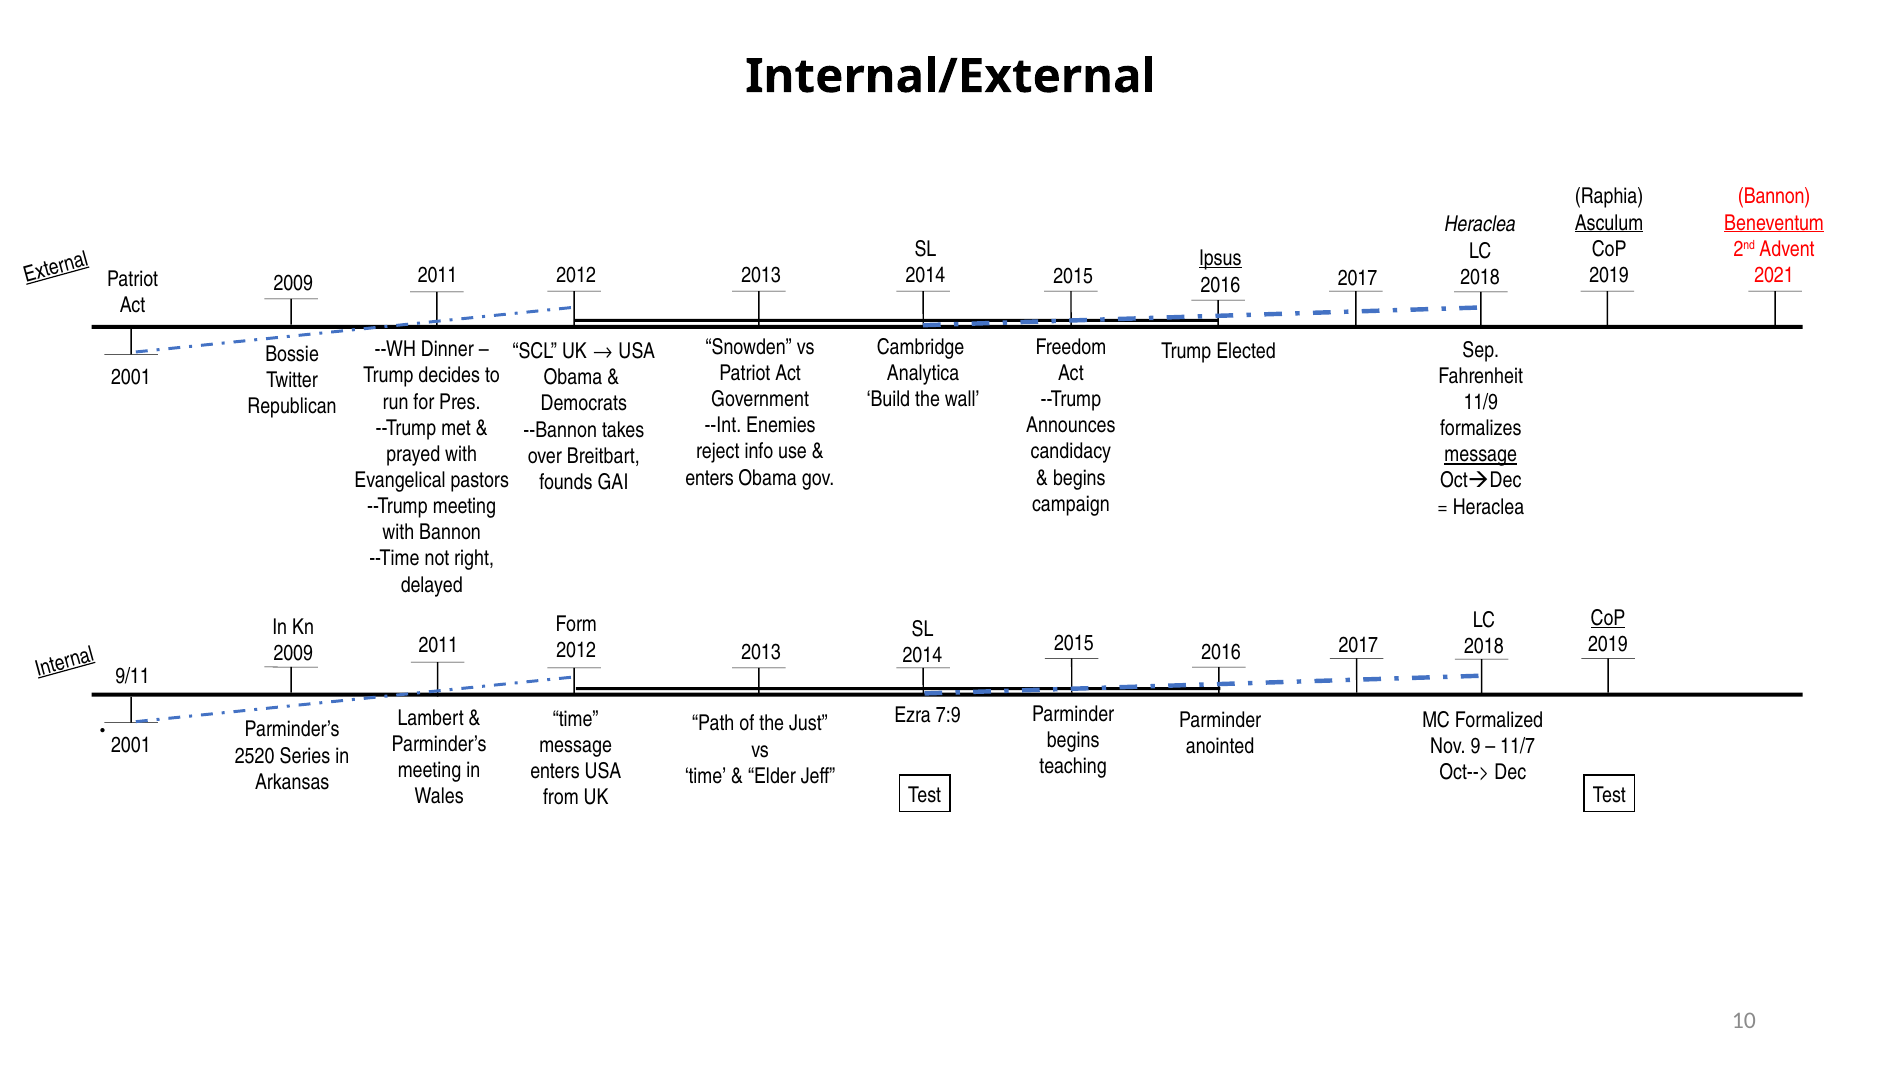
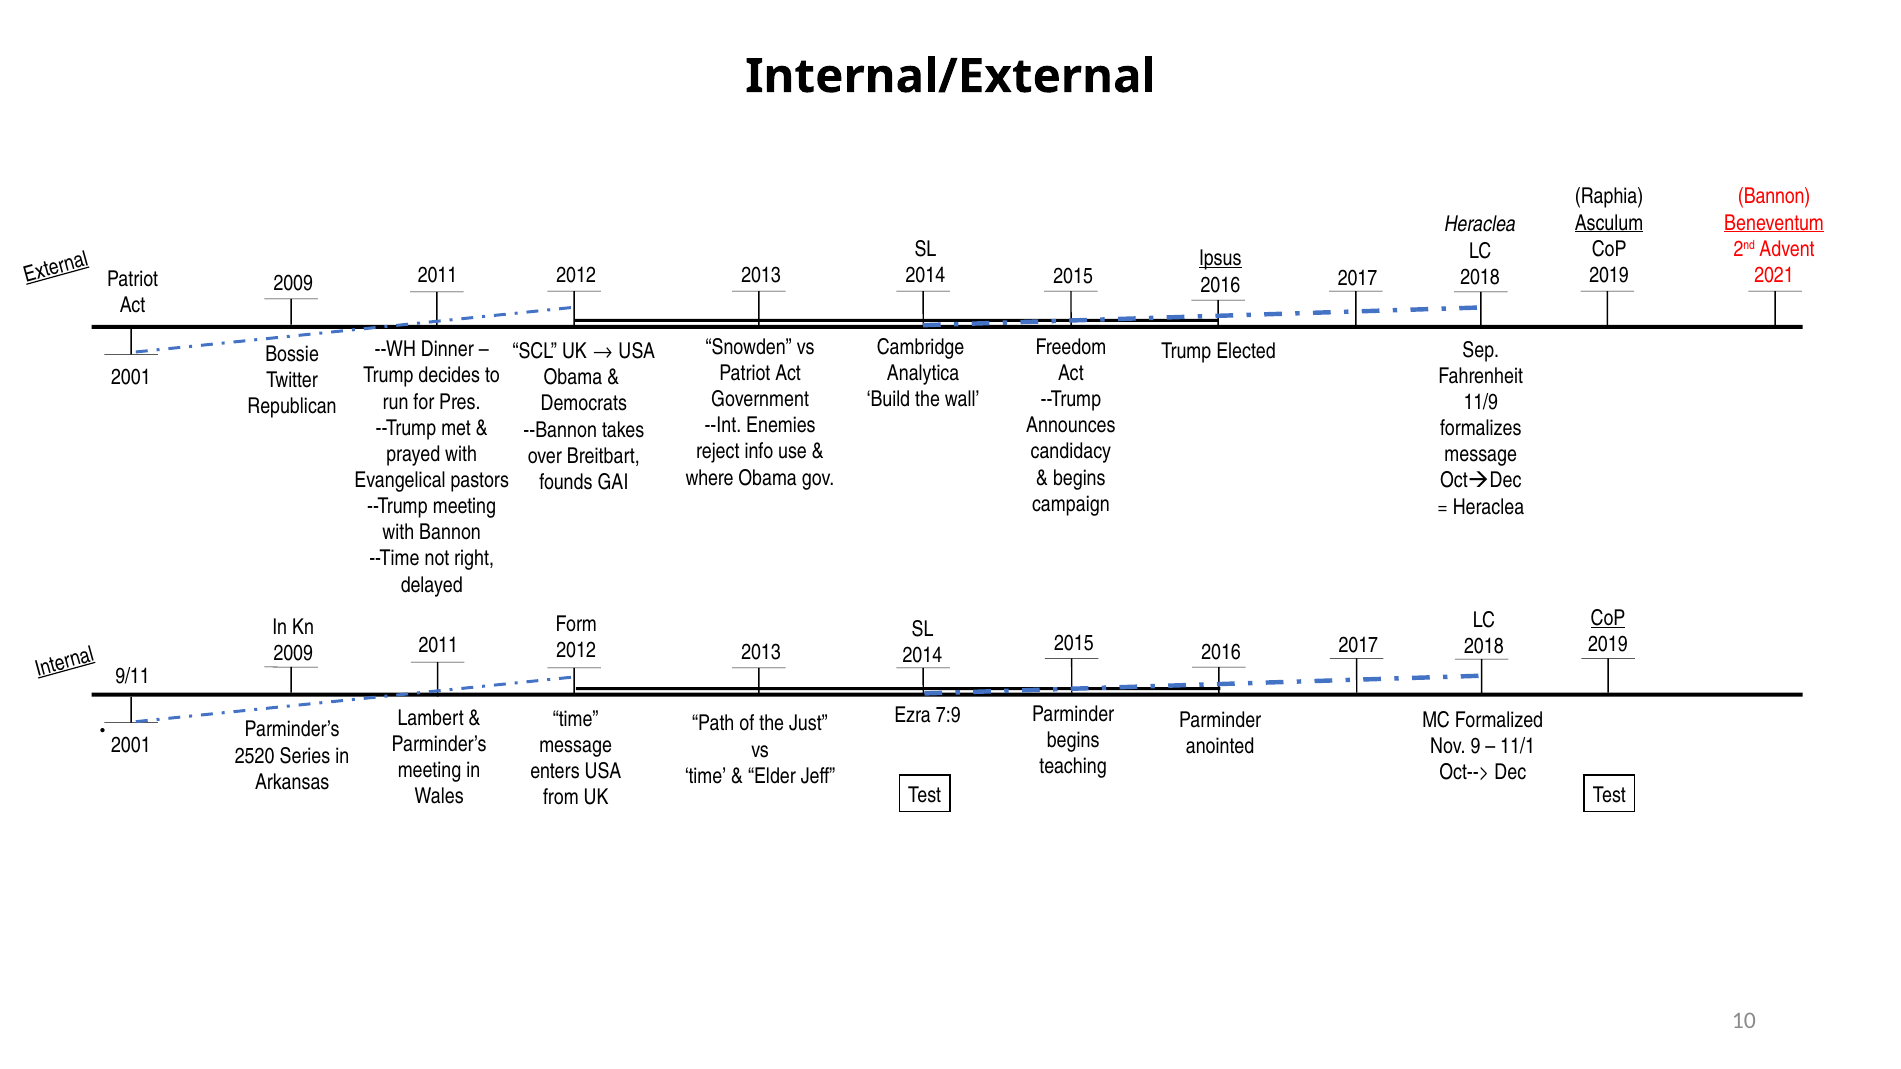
message underline: present -> none (1481, 455)
enters: enters -> where (710, 478)
11/7: 11/7 -> 11/1 (1518, 747)
